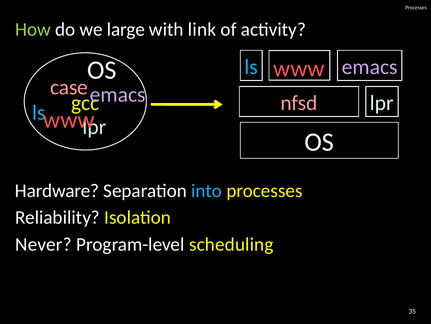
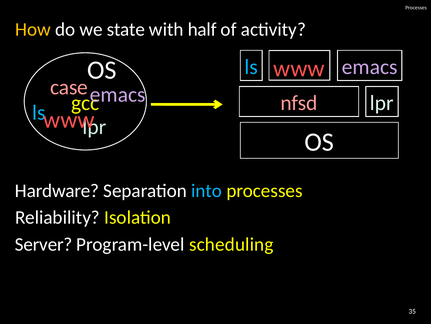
How colour: light green -> yellow (33, 29)
large: large -> state (126, 29)
link: link -> half (202, 29)
Never: Never -> Server (44, 244)
